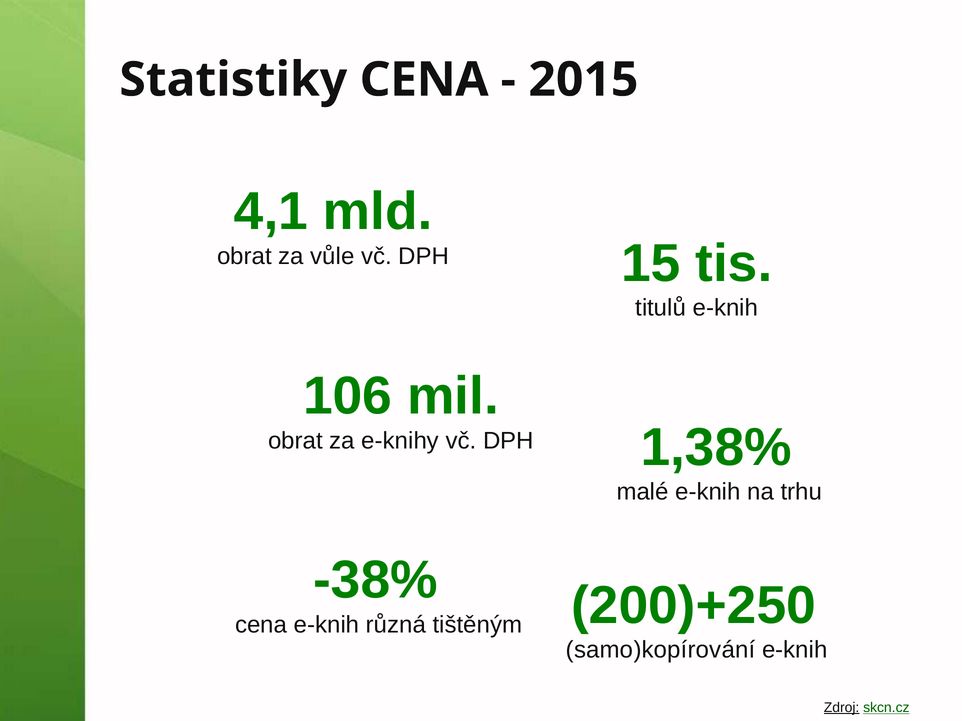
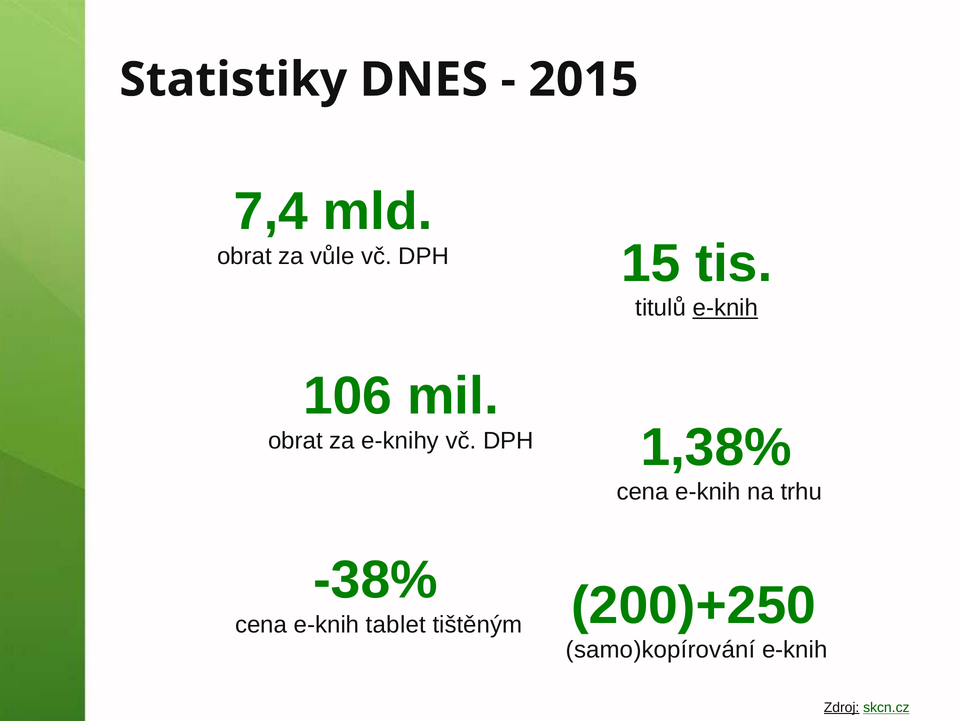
Statistiky CENA: CENA -> DNES (424, 80)
4,1: 4,1 -> 7,4 (271, 212)
e-knih underline: none -> present (725, 308)
malé: malé -> cena (643, 492)
různá: různá -> tablet (396, 625)
